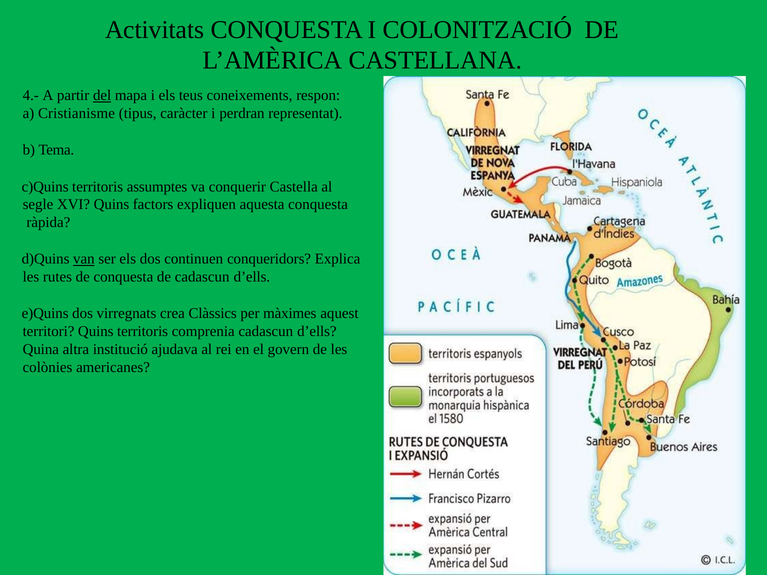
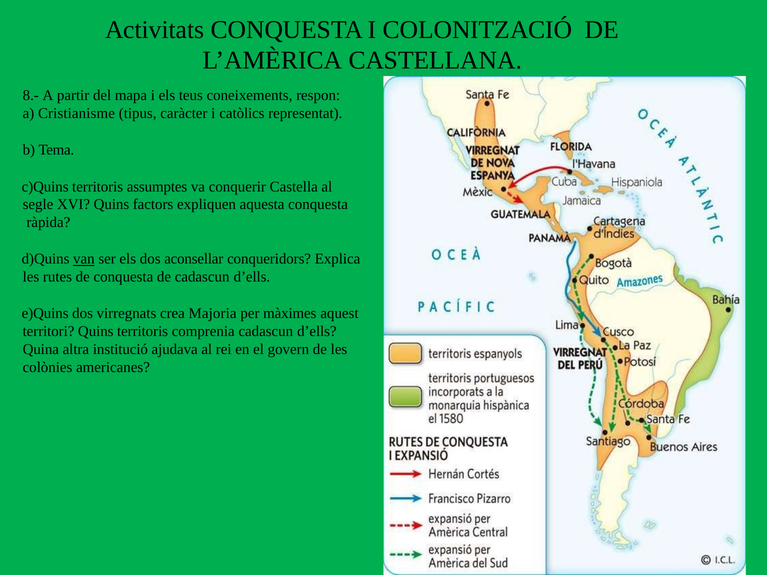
4.-: 4.- -> 8.- (31, 96)
del underline: present -> none (102, 96)
perdran: perdran -> catòlics (242, 114)
continuen: continuen -> aconsellar (194, 259)
Clàssics: Clàssics -> Majoria (213, 314)
